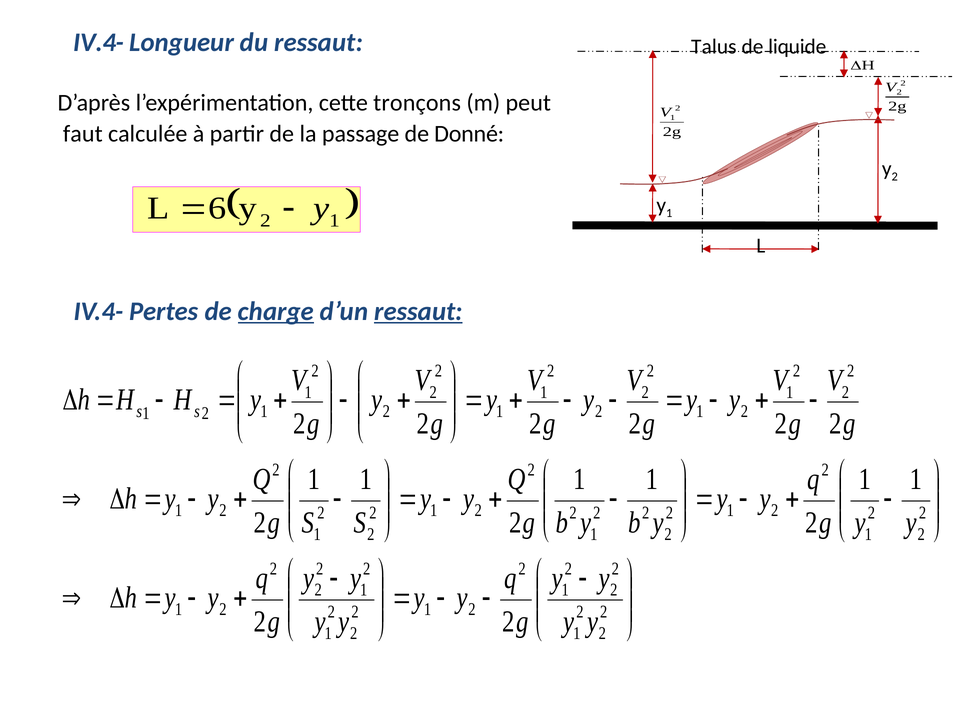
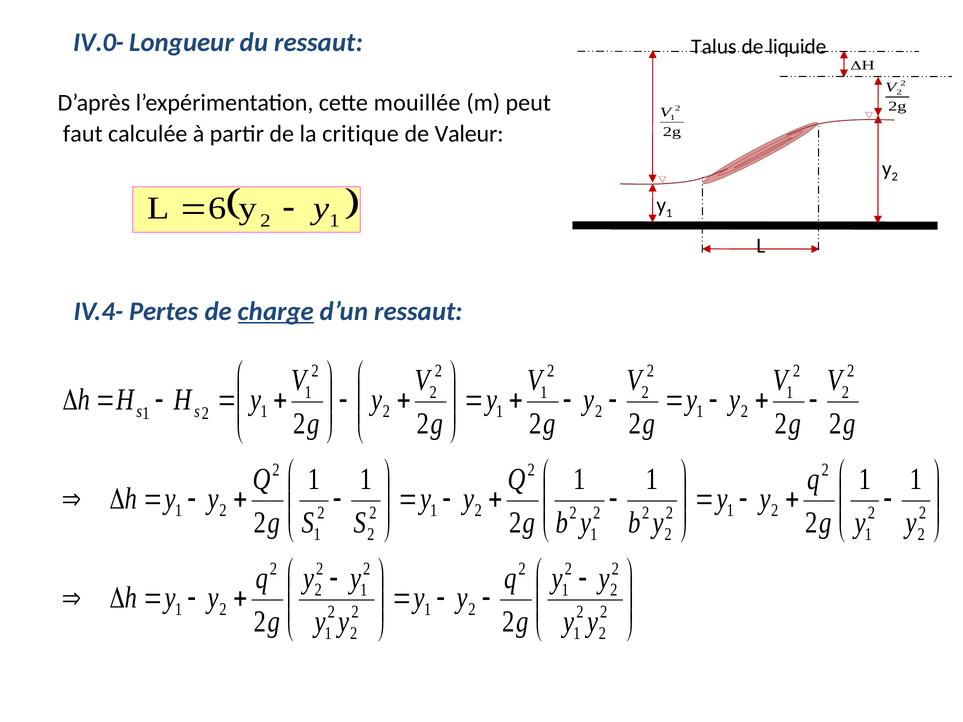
IV.4-: IV.4- -> IV.0- (99, 43)
tronçons: tronçons -> mouillée (417, 103)
passage: passage -> critique (360, 134)
Donné: Donné -> Valeur (469, 134)
ressaut underline: present -> none (418, 311)
